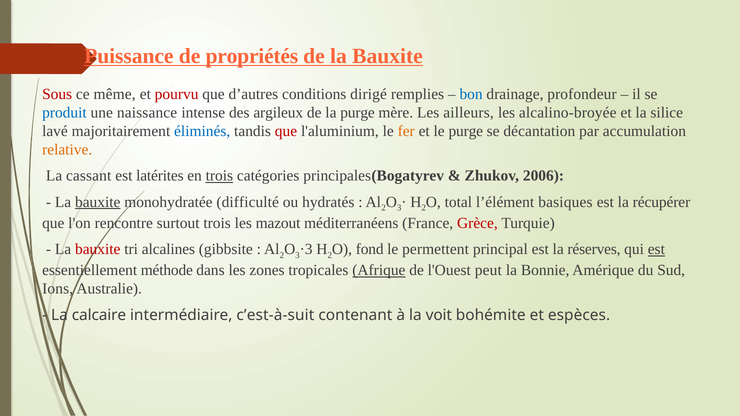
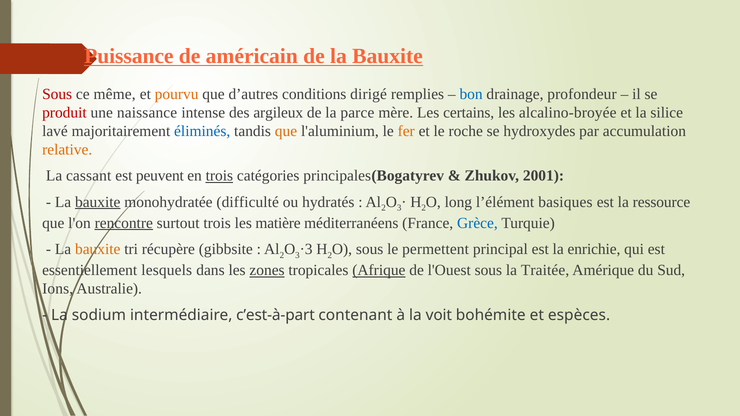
propriétés: propriétés -> américain (252, 56)
pourvu colour: red -> orange (177, 94)
produit colour: blue -> red (64, 113)
la purge: purge -> parce (357, 113)
ailleurs: ailleurs -> certains (469, 113)
que colour: red -> orange (286, 131)
le purge: purge -> roche (466, 131)
décantation: décantation -> hydroxydes (539, 131)
latérites: latérites -> peuvent (160, 176)
2006: 2006 -> 2001 (543, 176)
total: total -> long (458, 202)
récupérer: récupérer -> ressource (661, 202)
rencontre underline: none -> present (124, 223)
mazout: mazout -> matière (278, 223)
Grèce colour: red -> blue (477, 223)
bauxite colour: red -> orange (98, 249)
alcalines: alcalines -> récupère (168, 249)
fond: fond -> sous (370, 249)
réserves: réserves -> enrichie (594, 249)
est underline: present -> none (656, 249)
méthode: méthode -> lesquels (167, 270)
zones underline: none -> present (267, 270)
l'Ouest peut: peut -> sous (488, 270)
Bonnie: Bonnie -> Traitée (545, 270)
calcaire: calcaire -> sodium (99, 315)
c’est-à-suit: c’est-à-suit -> c’est-à-part (276, 315)
